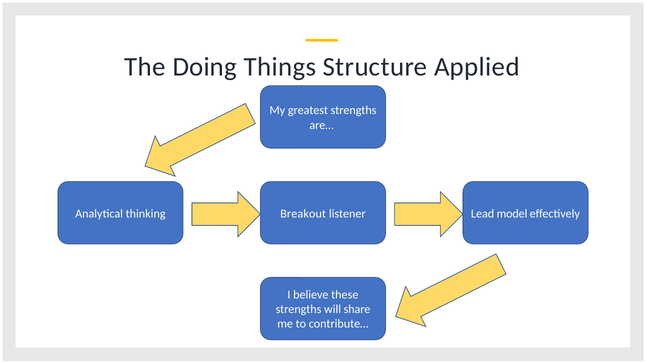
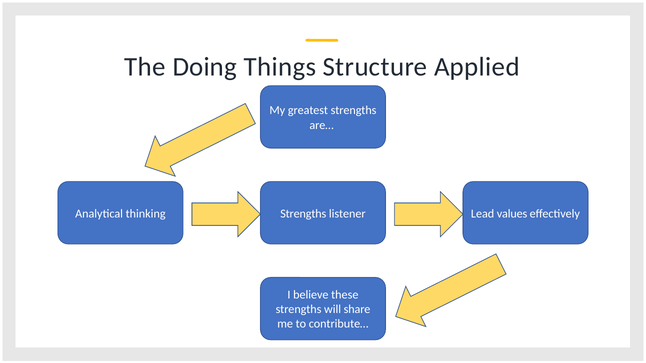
thinking Breakout: Breakout -> Strengths (303, 214)
model: model -> values (512, 214)
